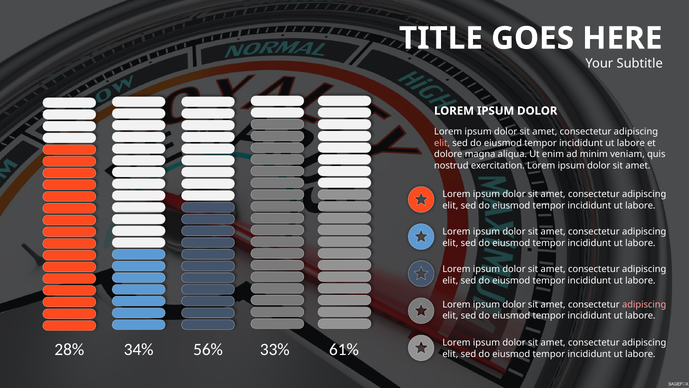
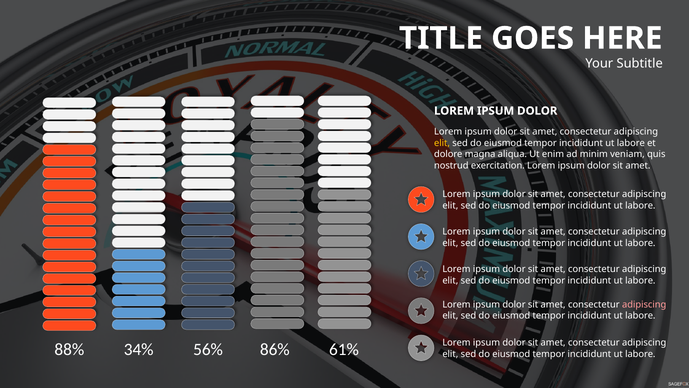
elit colour: pink -> yellow (442, 143)
28%: 28% -> 88% (69, 349)
33%: 33% -> 86% (275, 349)
